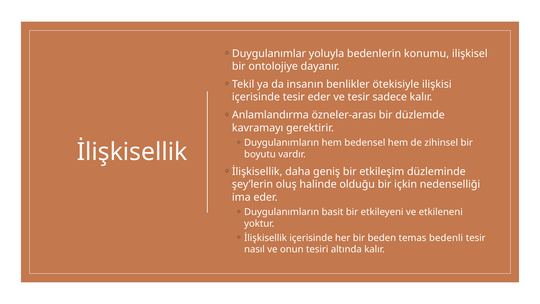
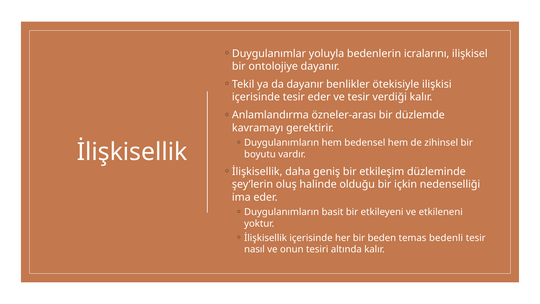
konumu: konumu -> icralarını (427, 53)
da insanın: insanın -> dayanır (305, 84)
sadece: sadece -> verdiği (390, 97)
